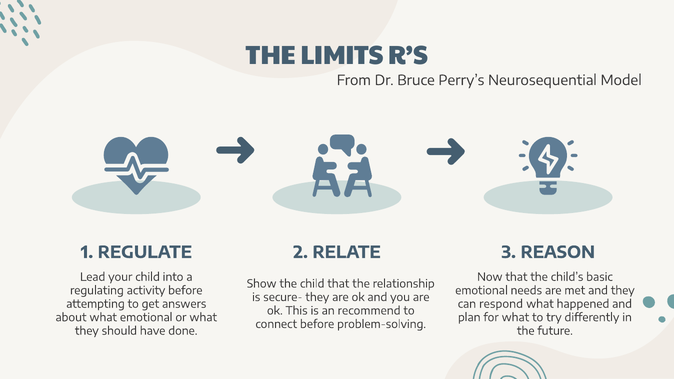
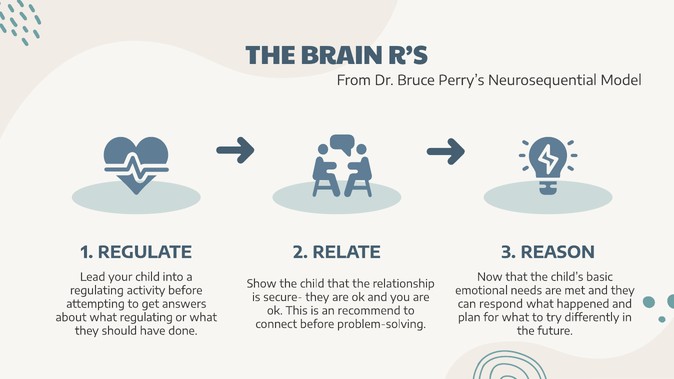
LIMITS: LIMITS -> BRAIN (342, 56)
what emotional: emotional -> regulating (146, 318)
